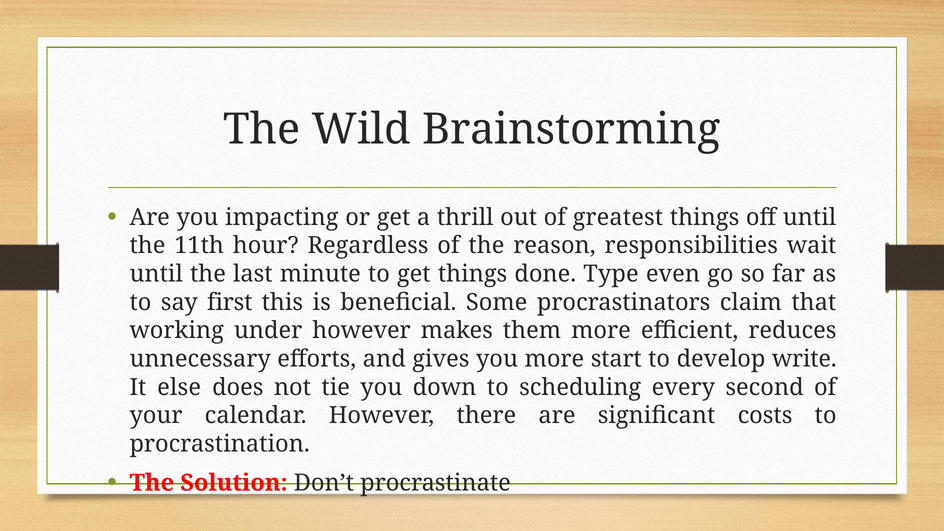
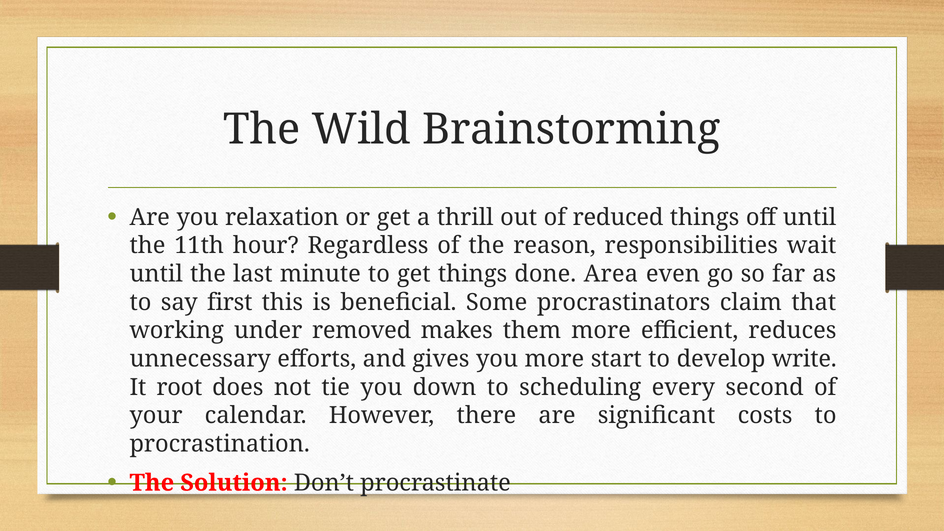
impacting: impacting -> relaxation (282, 217)
greatest: greatest -> reduced (618, 217)
Type: Type -> Area (611, 274)
under however: however -> removed (362, 331)
else: else -> root (179, 387)
